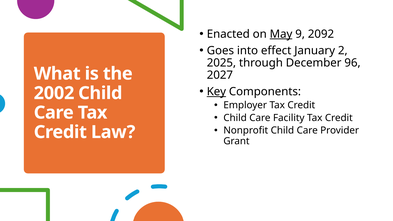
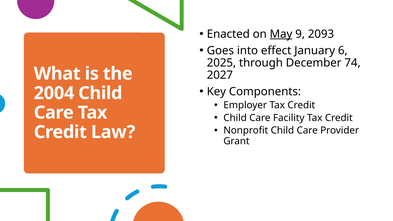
2092: 2092 -> 2093 (321, 34)
2: 2 -> 6 (343, 50)
96: 96 -> 74 (353, 63)
Key underline: present -> none (216, 92)
2002: 2002 -> 2004 (54, 93)
